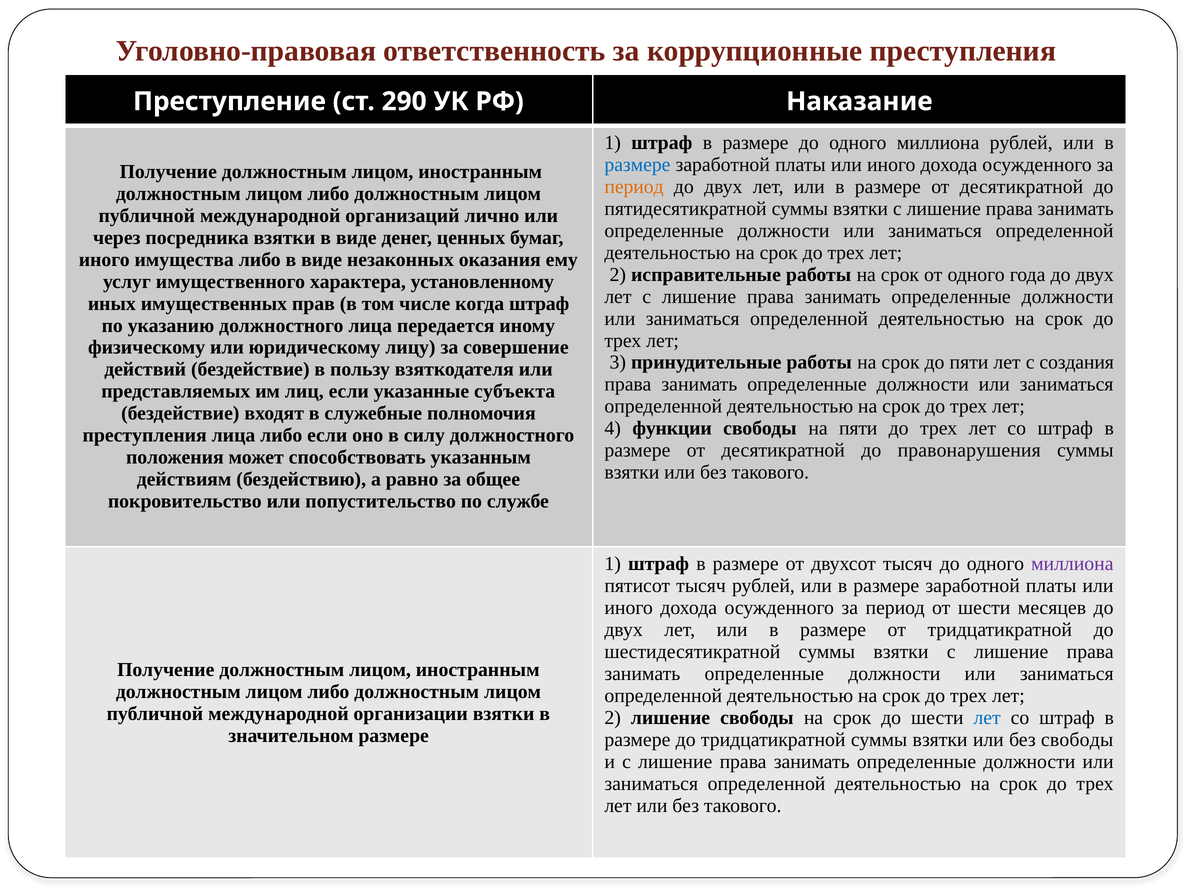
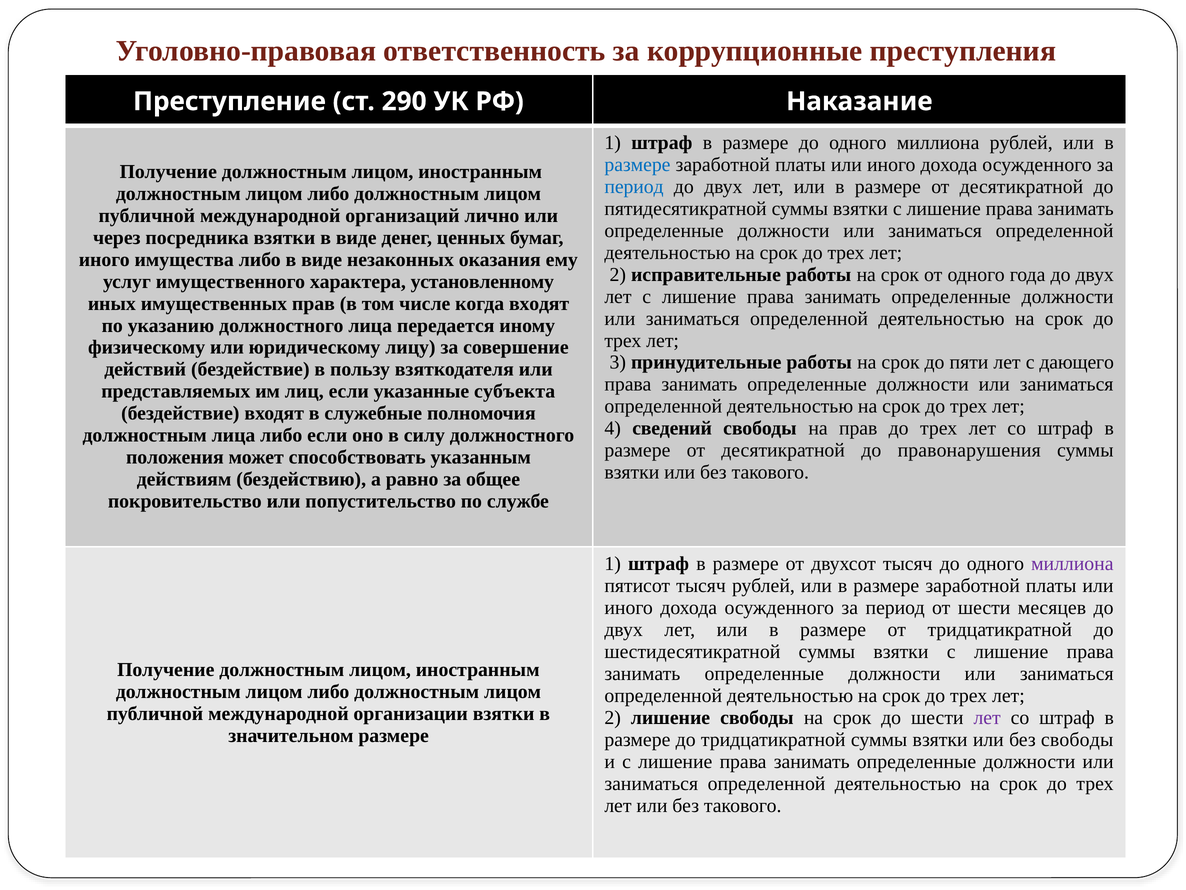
период colour: orange -> blue (634, 187)
когда штраф: штраф -> входят (539, 303)
создания: создания -> дающего (1077, 362)
функции: функции -> сведений (672, 428)
на пяти: пяти -> прав (858, 428)
преступления: преступления -> должностным (145, 435)
лет colour: blue -> purple (987, 717)
